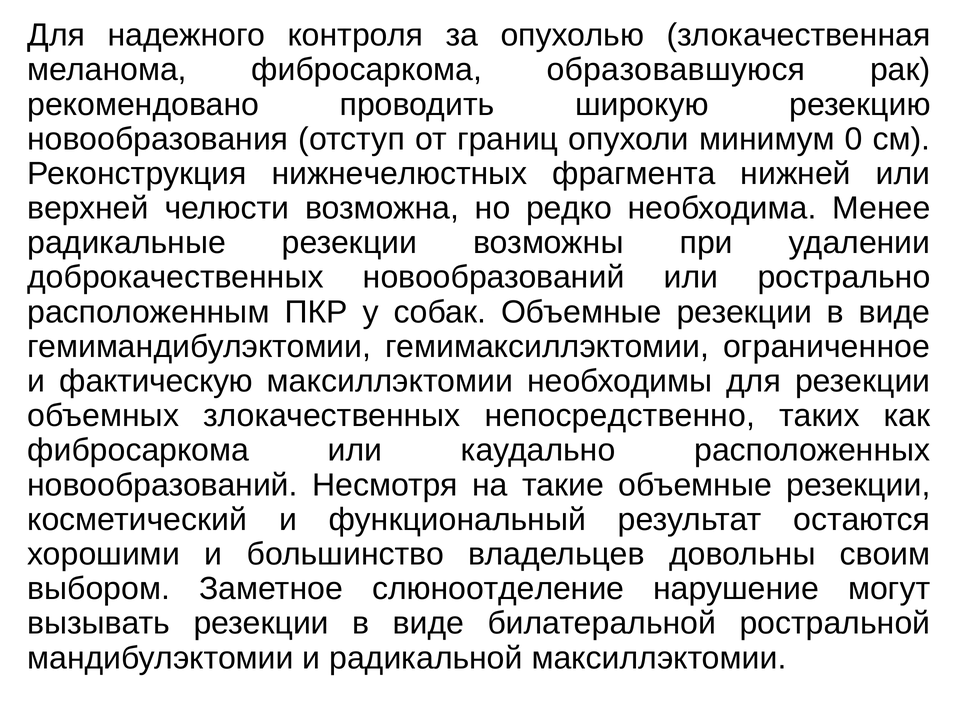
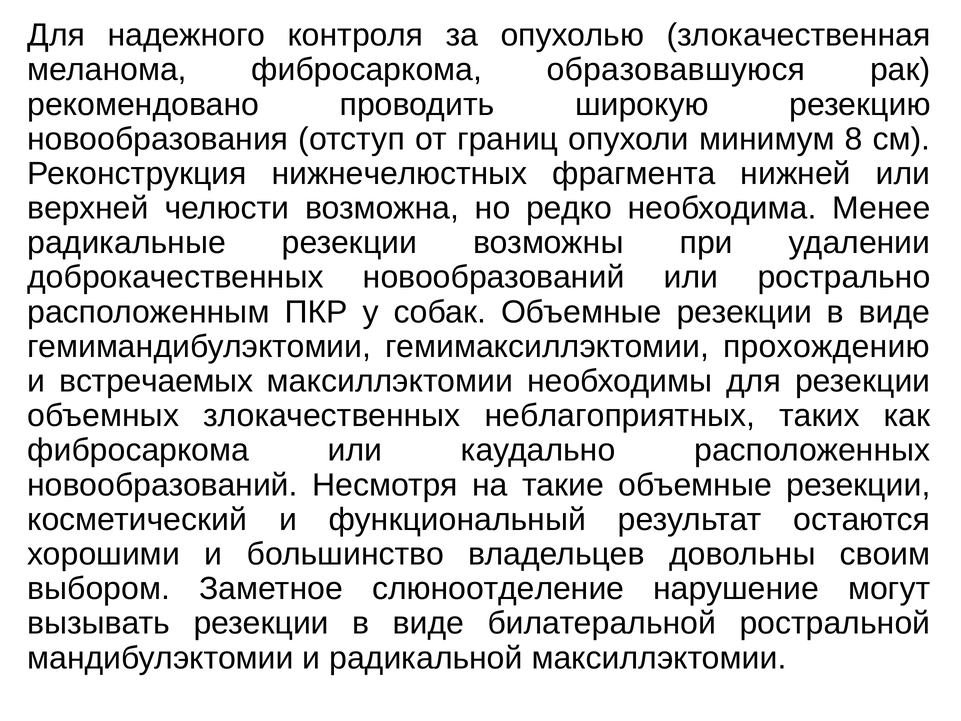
0: 0 -> 8 (854, 139)
ограниченное: ограниченное -> прохождению (826, 346)
фактическую: фактическую -> встречаемых (156, 381)
непосредственно: непосредственно -> неблагоприятных (620, 416)
